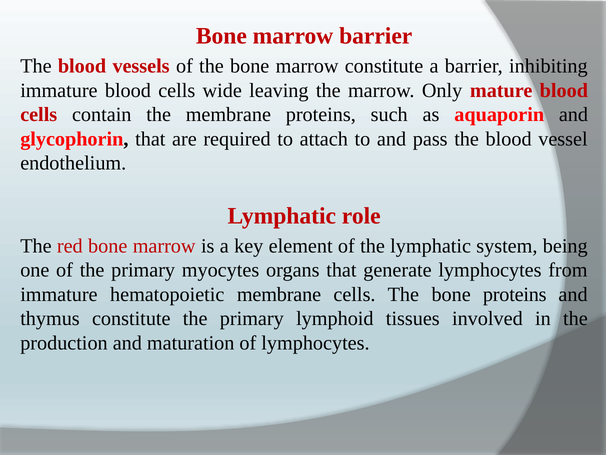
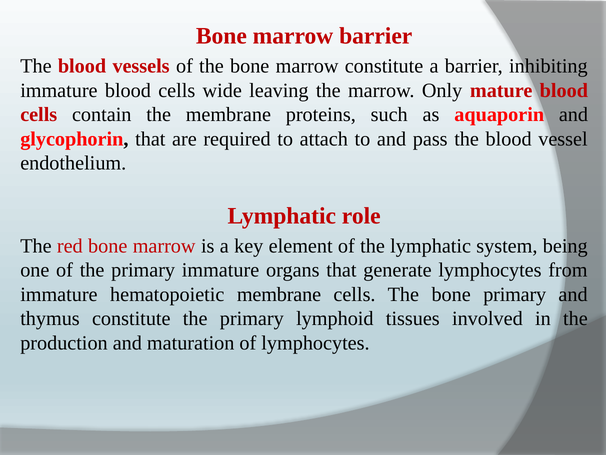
primary myocytes: myocytes -> immature (221, 270)
bone proteins: proteins -> primary (515, 294)
